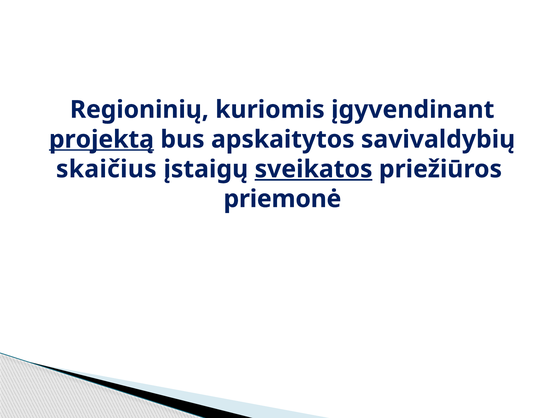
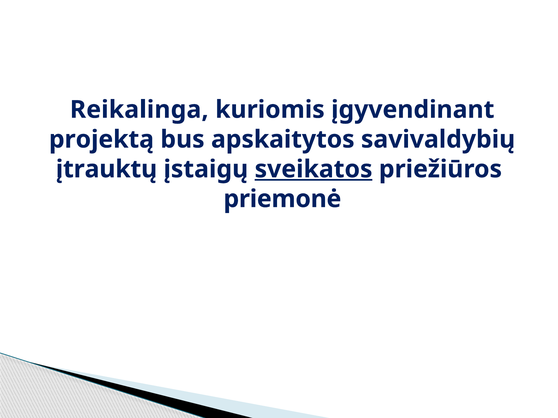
Regioninių: Regioninių -> Reikalinga (139, 110)
projektą underline: present -> none (101, 140)
skaičius: skaičius -> įtrauktų (107, 169)
